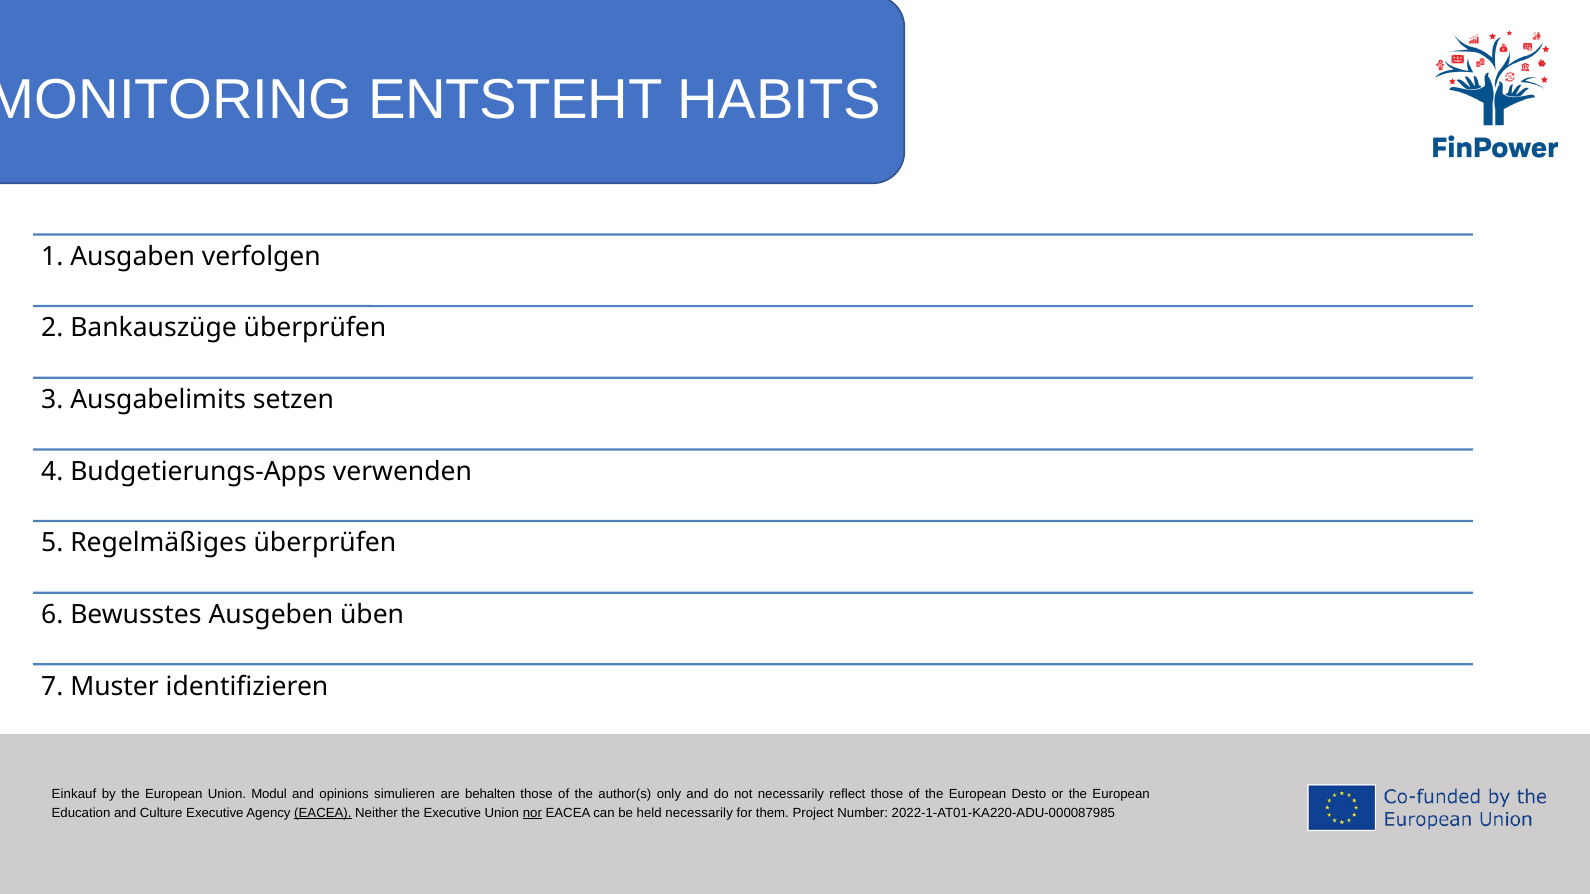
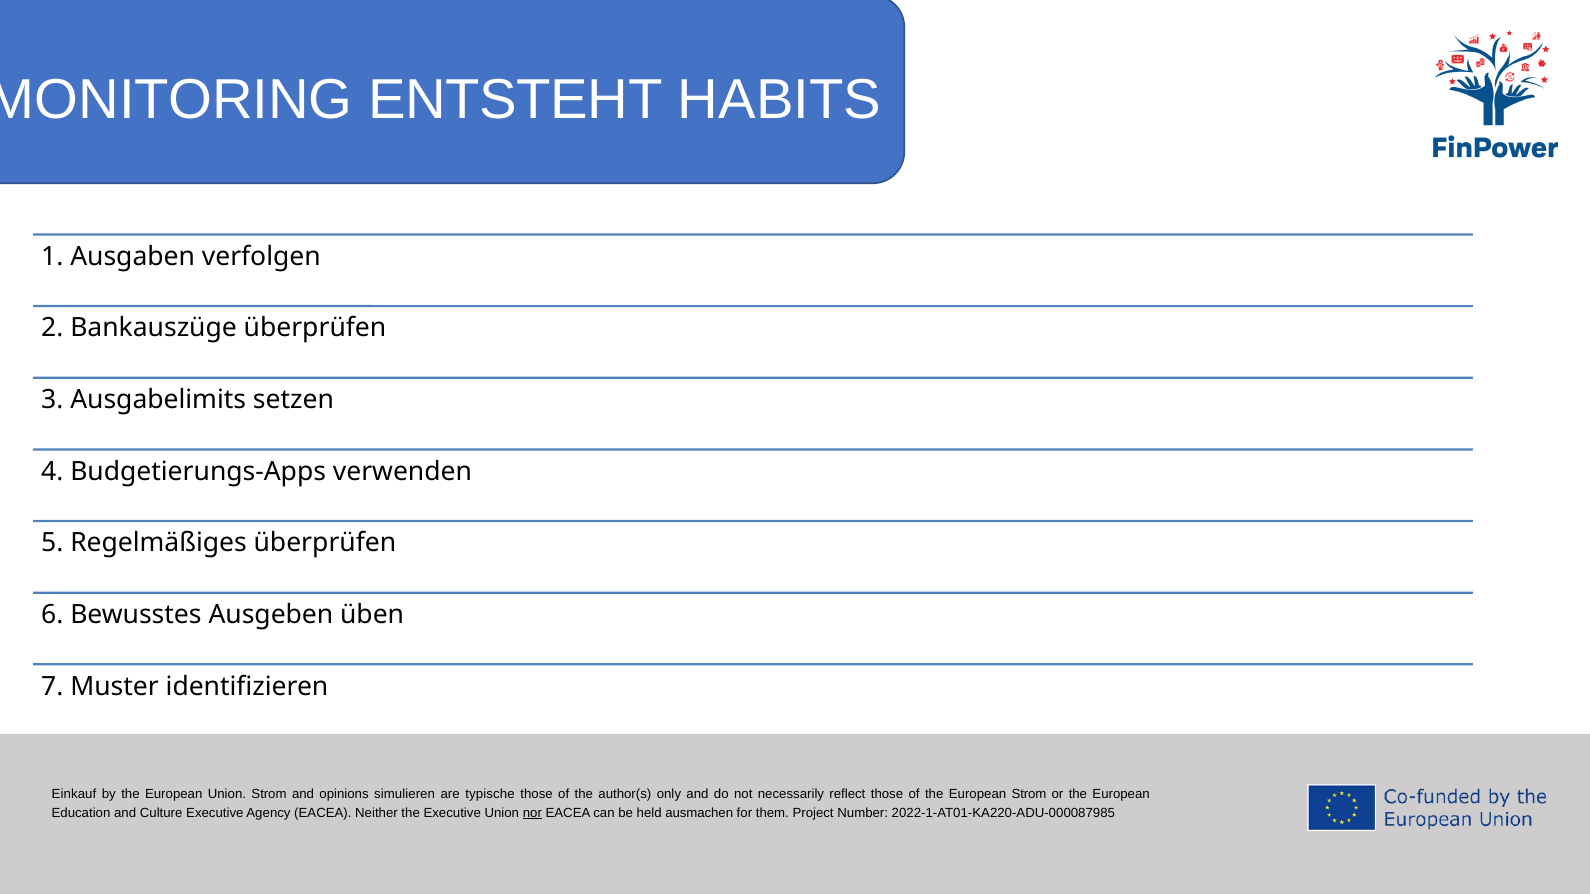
Union Modul: Modul -> Strom (269, 794)
behalten: behalten -> typische (490, 794)
European Desto: Desto -> Strom (1029, 794)
EACEA underline: present -> none (323, 813)
held necessarily: necessarily -> ausmachen (699, 813)
